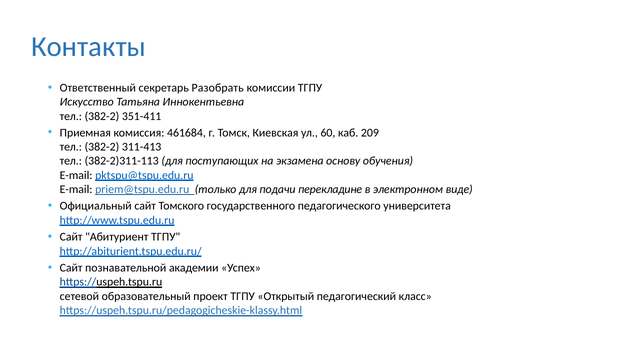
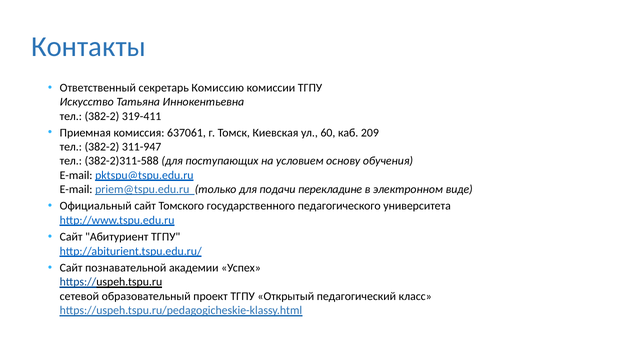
Разобрать: Разобрать -> Комиссию (218, 88)
351-411: 351-411 -> 319-411 (142, 116)
461684: 461684 -> 637061 (186, 133)
311-413: 311-413 -> 311-947 (142, 147)
382-2)311-113: 382-2)311-113 -> 382-2)311-588 (122, 161)
экзамена: экзамена -> условием (300, 161)
